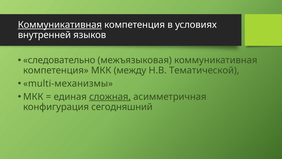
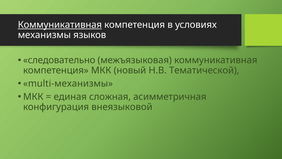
внутренней: внутренней -> механизмы (44, 35)
между: между -> новый (130, 70)
сложная underline: present -> none (110, 96)
сегодняшний: сегодняшний -> внеязыковой (122, 107)
